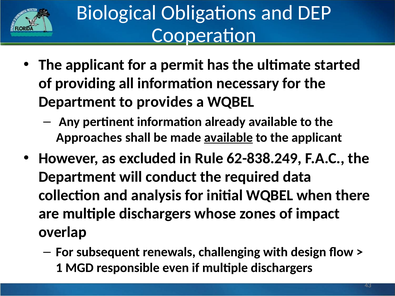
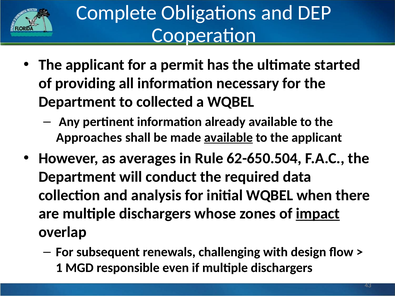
Biological: Biological -> Complete (116, 13)
provides: provides -> collected (165, 102)
excluded: excluded -> averages (148, 158)
62-838.249: 62-838.249 -> 62-650.504 (264, 158)
impact underline: none -> present (318, 214)
